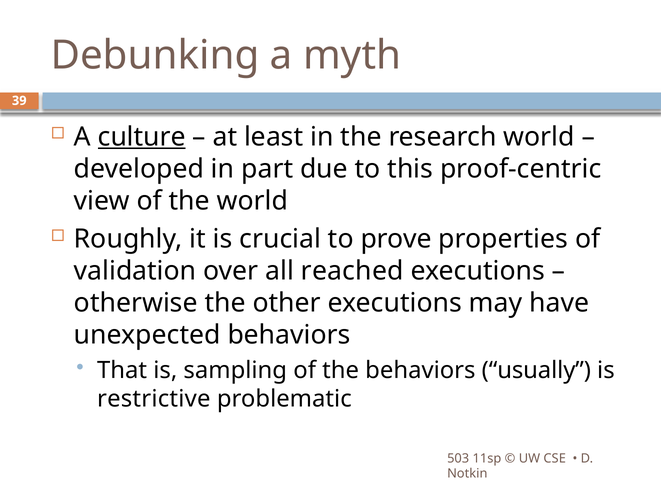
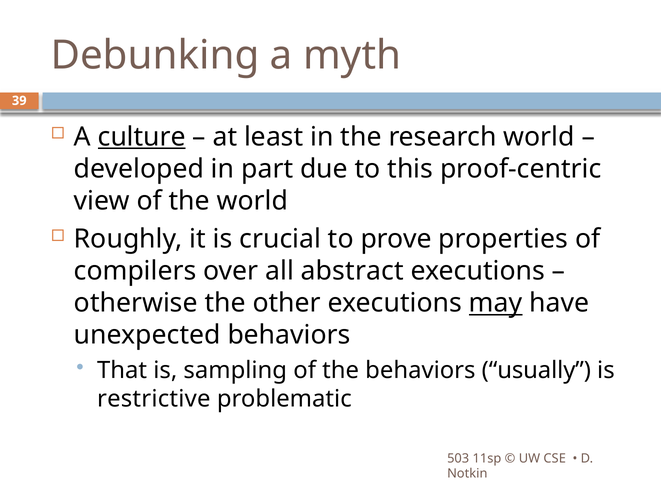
validation: validation -> compilers (135, 271)
reached: reached -> abstract (352, 271)
may underline: none -> present (496, 303)
